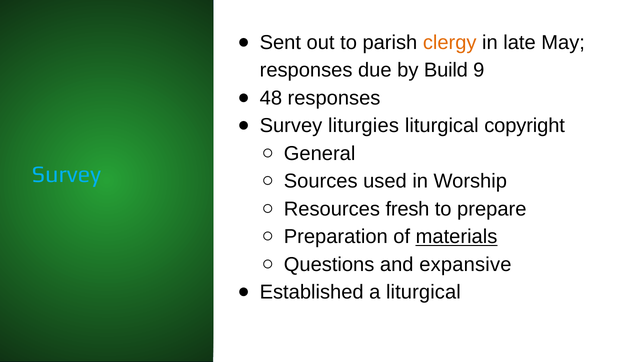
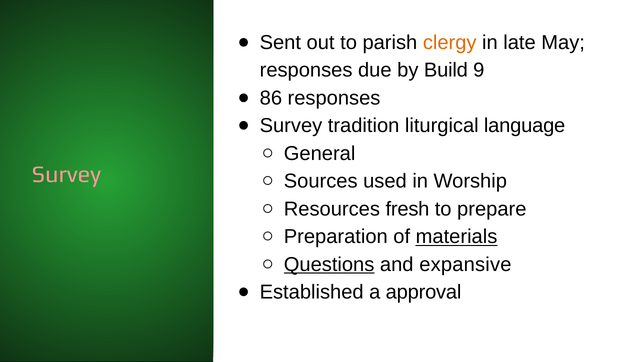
48: 48 -> 86 (271, 98)
liturgies: liturgies -> tradition (364, 126)
copyright: copyright -> language (525, 126)
Survey colour: light blue -> pink (66, 175)
Questions underline: none -> present (329, 265)
a liturgical: liturgical -> approval (424, 292)
